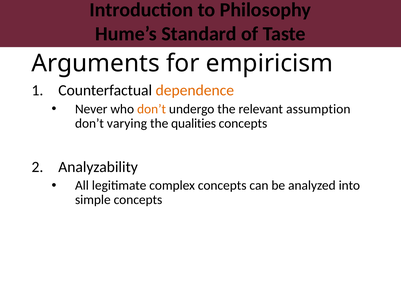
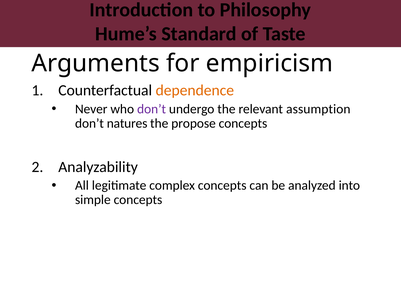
don’t colour: orange -> purple (152, 109)
varying: varying -> natures (127, 123)
qualities: qualities -> propose (194, 123)
